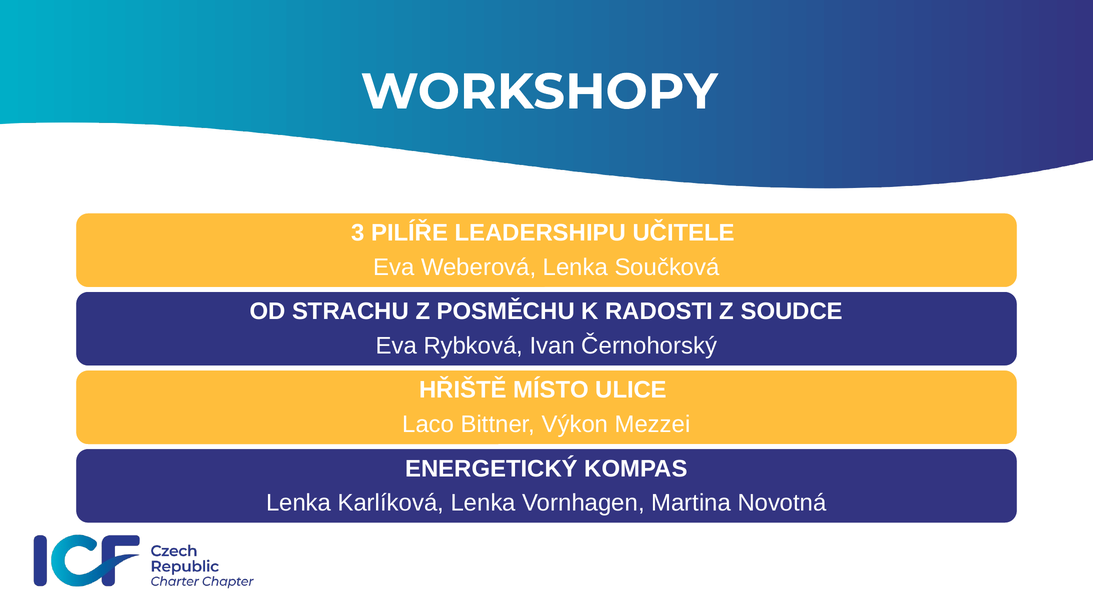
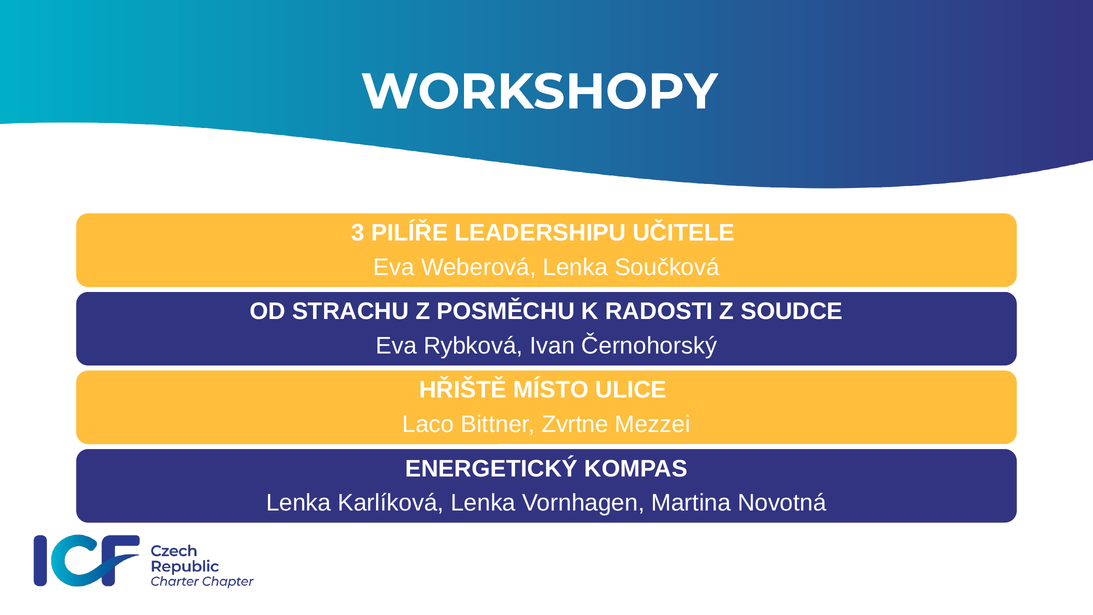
Výkon: Výkon -> Zvrtne (575, 424)
